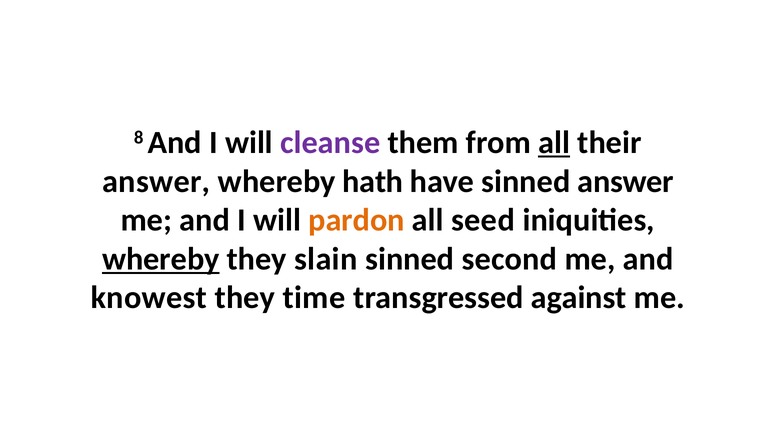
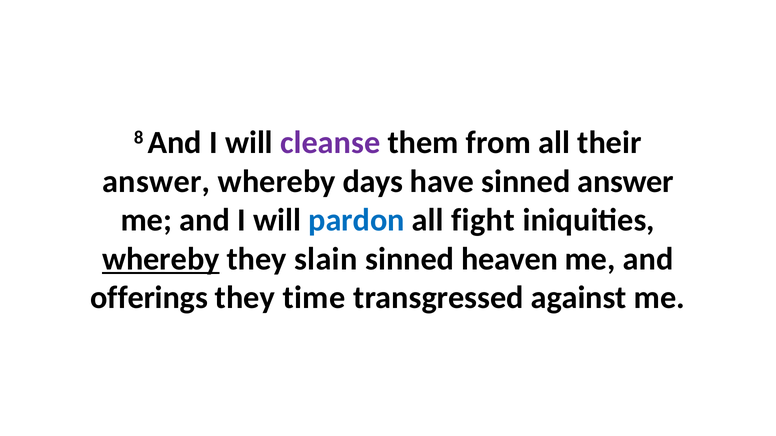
all underline: present -> none (554, 143)
hath: hath -> days (373, 182)
pardon colour: orange -> blue (357, 220)
seed: seed -> fight (483, 220)
second: second -> heaven (510, 259)
knowest: knowest -> offerings (149, 298)
